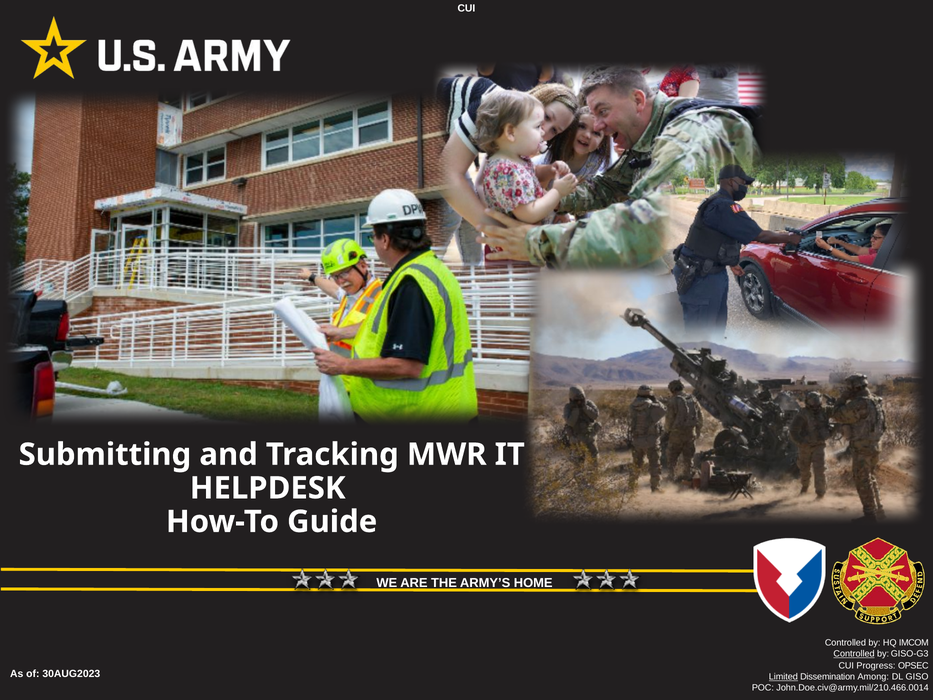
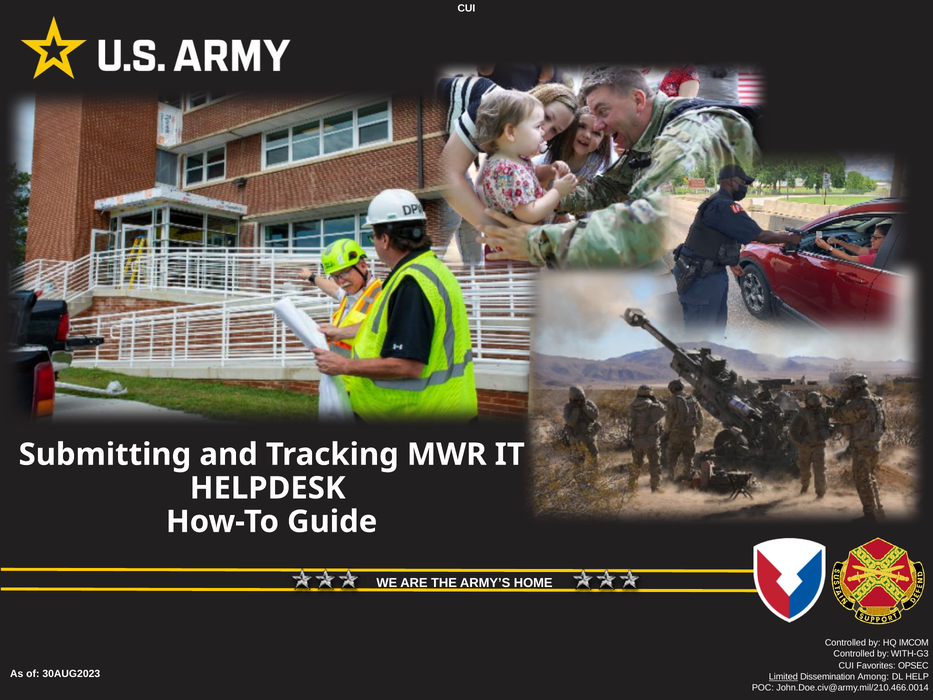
Controlled underline: present -> none (854, 653)
GISO-G3: GISO-G3 -> WITH-G3 (910, 653)
Progress: Progress -> Favorites (876, 666)
GISO: GISO -> HELP (917, 676)
